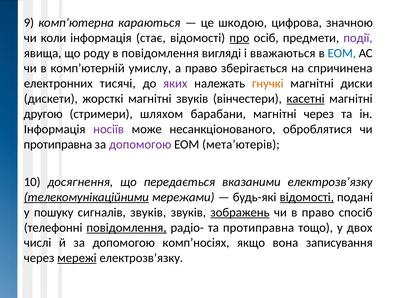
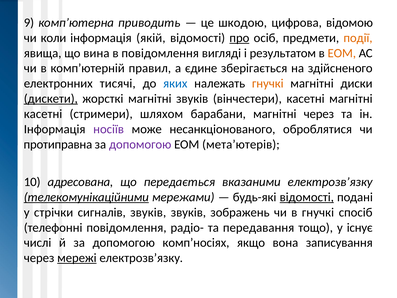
караються: караються -> приводить (149, 23)
значною: значною -> відомою (350, 23)
стає: стає -> якій (151, 38)
події colour: purple -> orange (358, 38)
роду: роду -> вина (96, 53)
вважаються: вважаються -> результатом (283, 53)
ЕОМ colour: blue -> orange (342, 53)
умислу: умислу -> правил (150, 68)
а право: право -> єдине (201, 68)
спричинена: спричинена -> здійсненого (340, 68)
яких colour: purple -> blue (175, 83)
дискети underline: none -> present (51, 99)
касетні underline: present -> none (306, 99)
другою: другою -> касетні (43, 114)
досягнення: досягнення -> адресована (80, 182)
пошуку: пошуку -> стрічки (54, 212)
зображень underline: present -> none (240, 212)
в право: право -> гнучкі (318, 212)
повідомлення underline: present -> none (126, 227)
та протиправна: протиправна -> передавання (259, 227)
двох: двох -> існує (360, 227)
